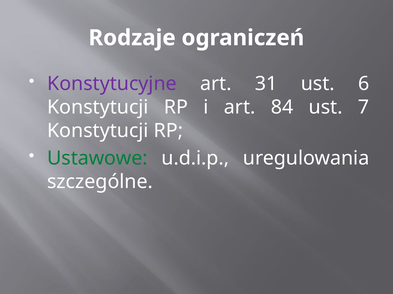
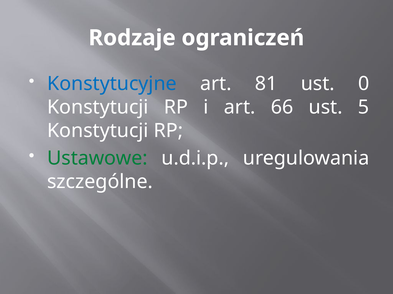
Konstytucyjne colour: purple -> blue (112, 84)
31: 31 -> 81 (266, 84)
6: 6 -> 0 (364, 84)
84: 84 -> 66 (282, 107)
7: 7 -> 5 (364, 107)
